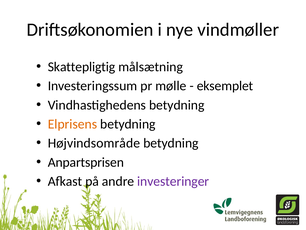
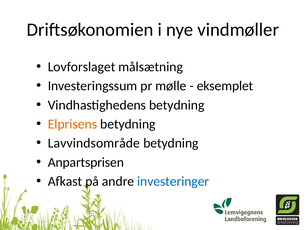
Skattepligtig: Skattepligtig -> Lovforslaget (82, 67)
Højvindsområde: Højvindsområde -> Lavvindsområde (94, 143)
investeringer colour: purple -> blue (173, 181)
